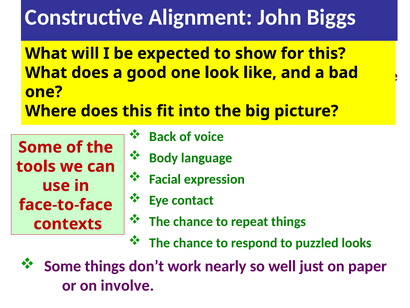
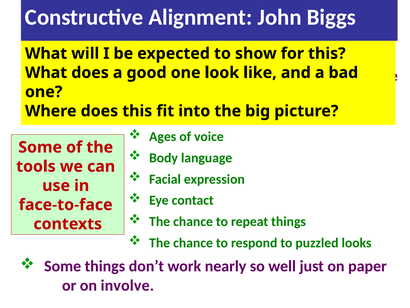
Back: Back -> Ages (163, 137)
